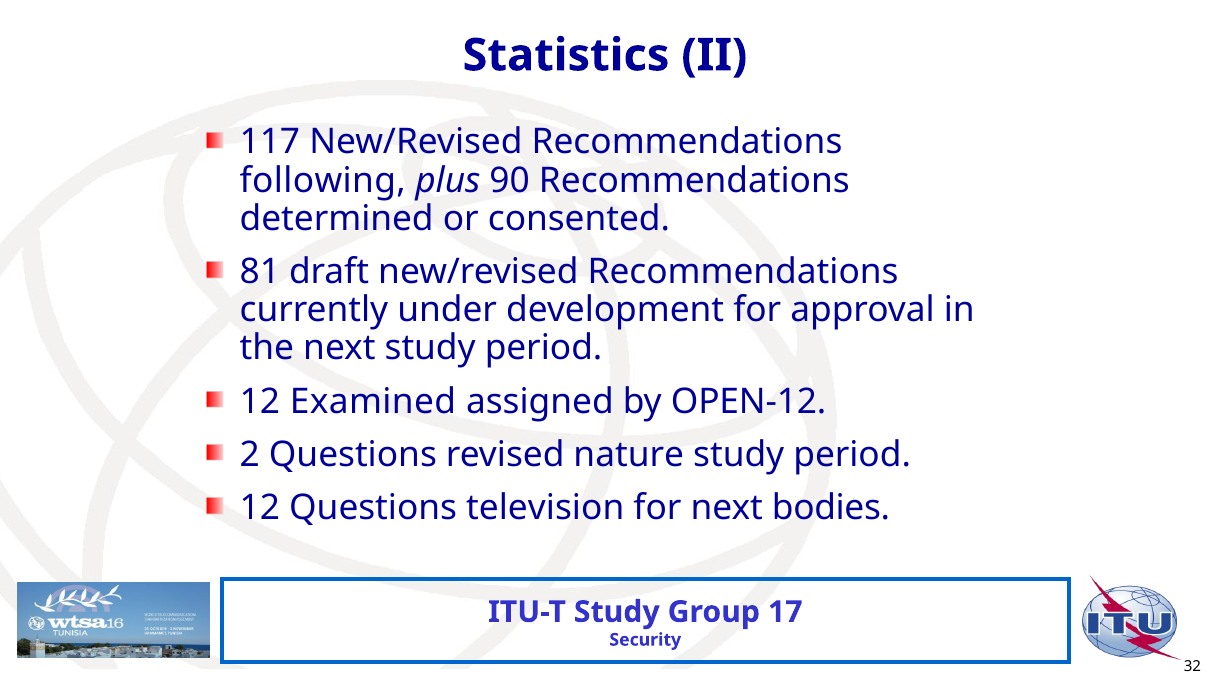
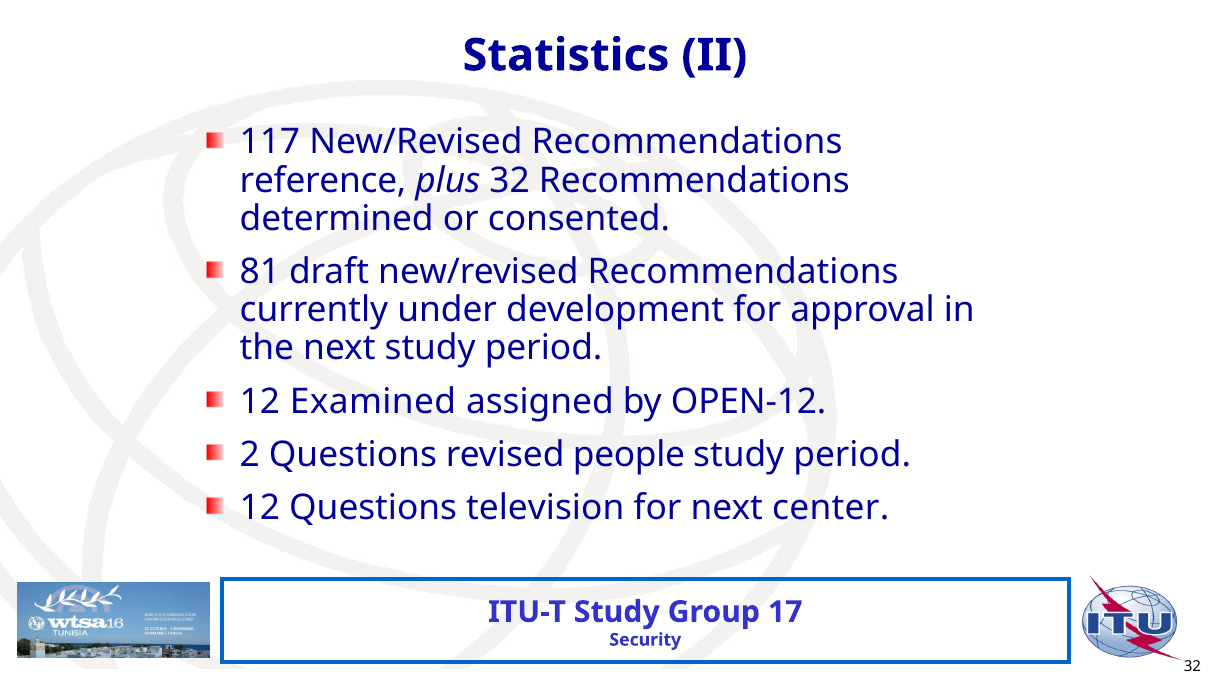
following: following -> reference (323, 180)
plus 90: 90 -> 32 (510, 180)
nature: nature -> people (629, 454)
bodies: bodies -> center (831, 508)
